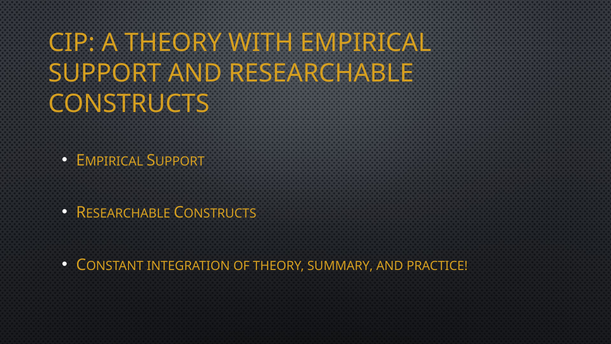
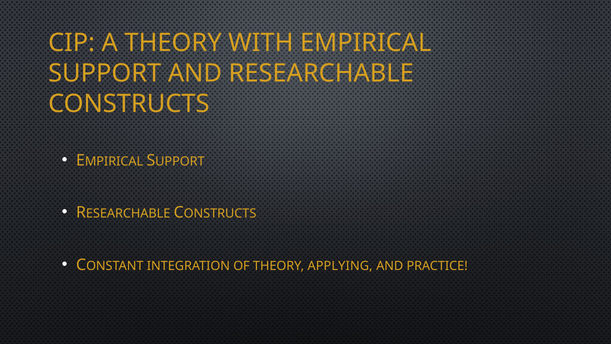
SUMMARY: SUMMARY -> APPLYING (340, 266)
